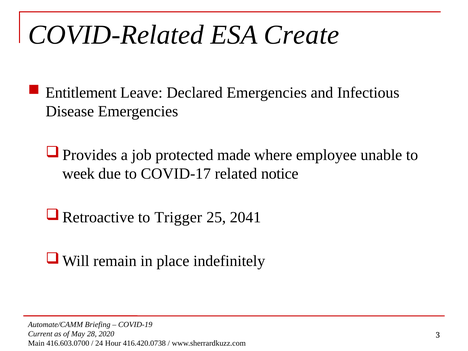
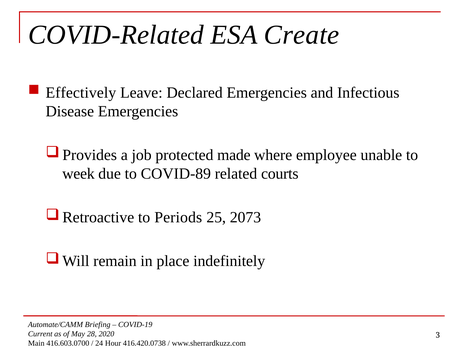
Entitlement: Entitlement -> Effectively (81, 93)
COVID-17: COVID-17 -> COVID-89 (176, 174)
notice: notice -> courts (280, 174)
Trigger: Trigger -> Periods (178, 217)
2041: 2041 -> 2073 (245, 217)
